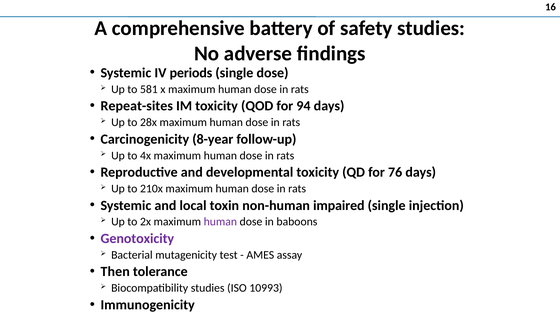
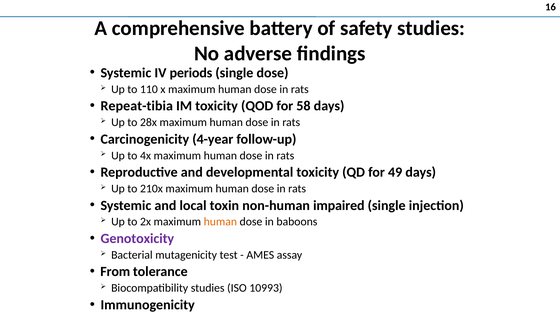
581: 581 -> 110 (149, 89)
Repeat-sites: Repeat-sites -> Repeat-tibia (137, 106)
94: 94 -> 58 (303, 106)
8-year: 8-year -> 4-year (213, 139)
76: 76 -> 49 (395, 172)
human colour: purple -> orange (220, 222)
Then: Then -> From (115, 272)
